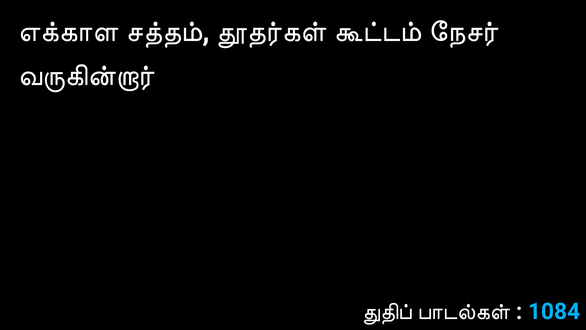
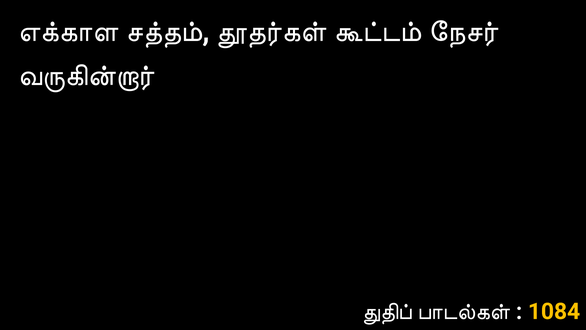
1084 colour: light blue -> yellow (554, 311)
